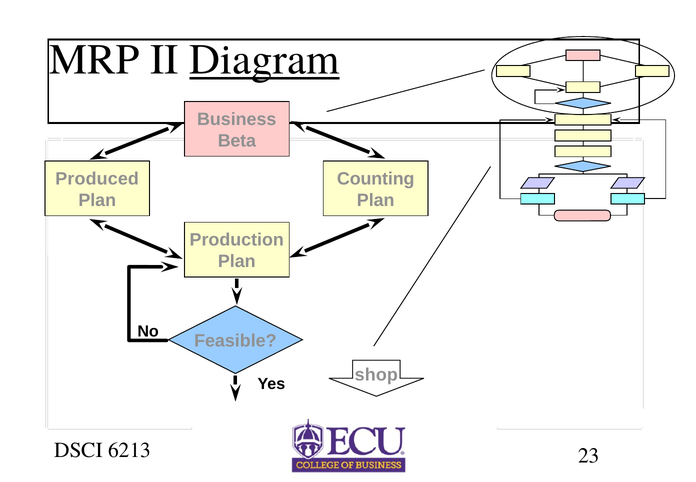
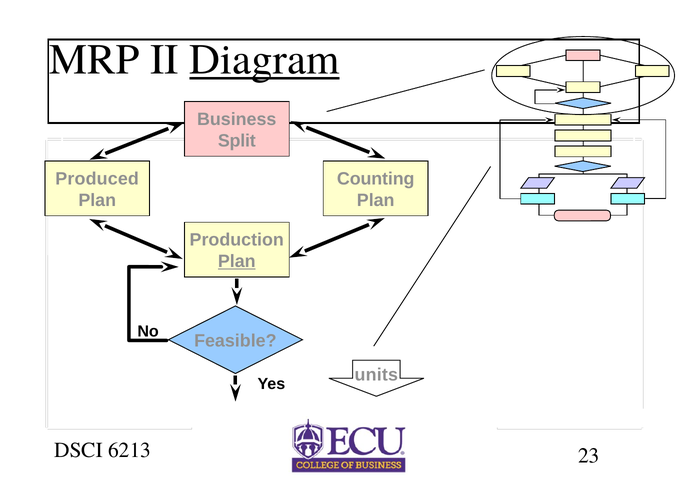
Beta: Beta -> Split (237, 141)
Plan underline: none -> present (237, 261)
shop: shop -> units (376, 375)
